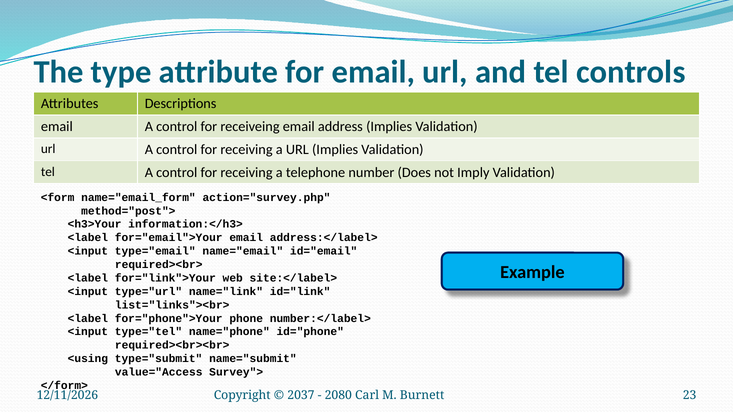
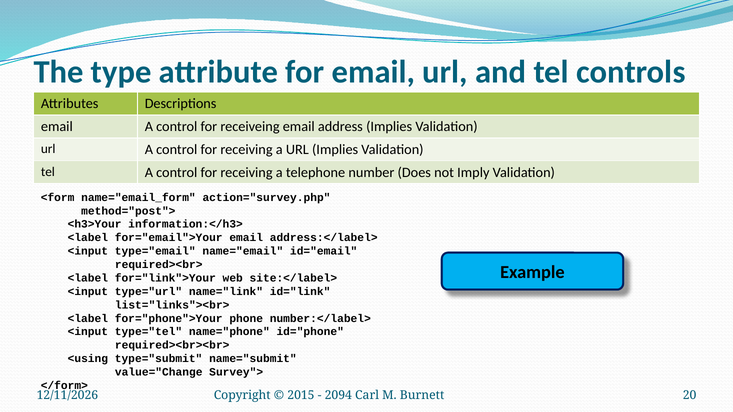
value="Access: value="Access -> value="Change (159, 372)
2037: 2037 -> 2015 (301, 396)
2080: 2080 -> 2094 (338, 396)
23: 23 -> 20 (690, 396)
